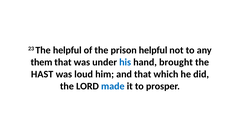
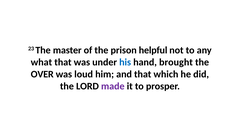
The helpful: helpful -> master (67, 50)
them: them -> what (41, 62)
HAST: HAST -> OVER (42, 74)
made colour: blue -> purple (113, 86)
